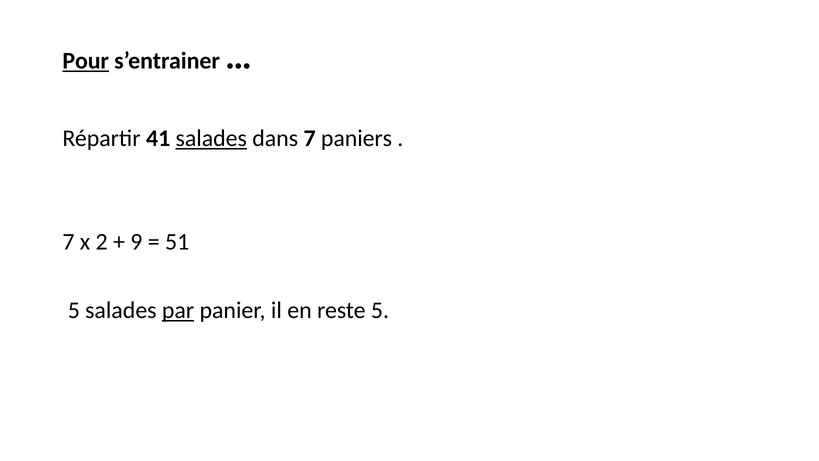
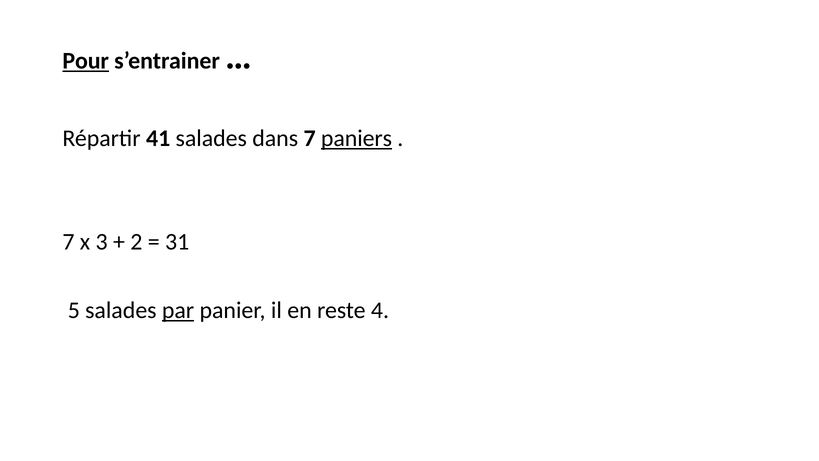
salades underline: present -> none (211, 138)
paniers underline: none -> present (357, 138)
2: 2 -> 3 (102, 241)
9: 9 -> 2 (136, 241)
51: 51 -> 31 (177, 241)
reste 5: 5 -> 4 (380, 310)
